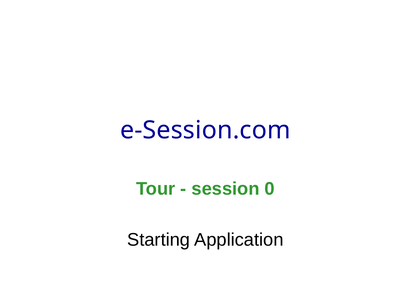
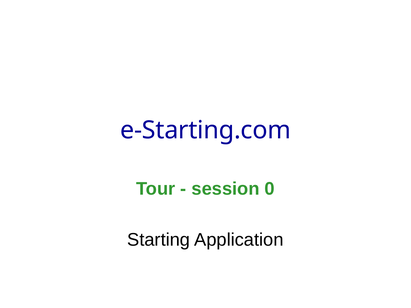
e-Session.com: e-Session.com -> e-Starting.com (206, 130)
